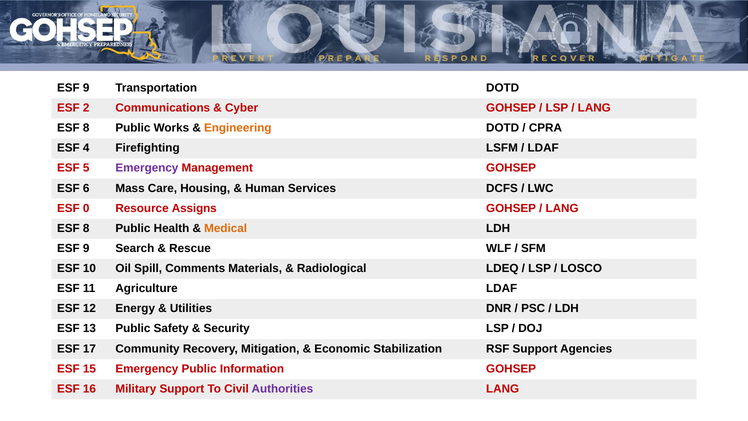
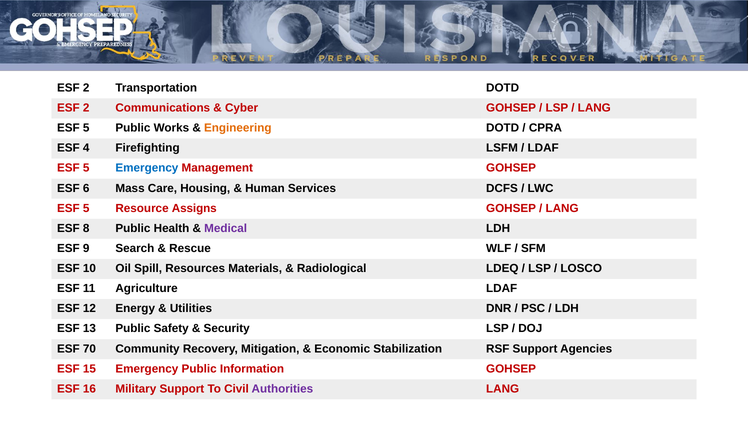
9: 9 -> 2 (86, 88)
8: 8 -> 5 (86, 128)
Emergency colour: purple -> blue (147, 168)
0: 0 -> 5 (86, 208)
Medical colour: orange -> purple (226, 228)
Comments: Comments -> Resources (195, 268)
17: 17 -> 70 (89, 348)
